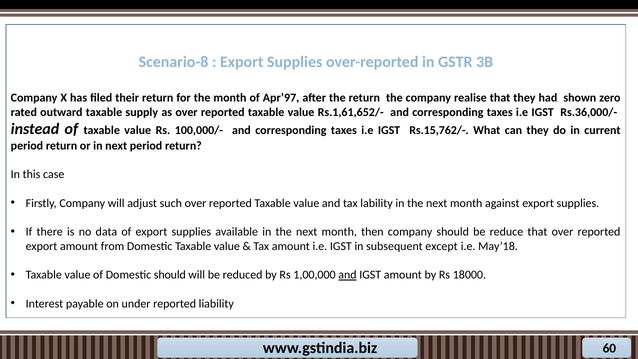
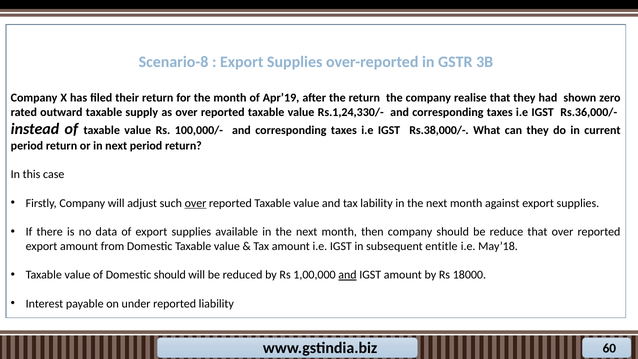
Apr’97: Apr’97 -> Apr’19 (281, 98)
Rs.1,61,652/-: Rs.1,61,652/- -> Rs.1,24,330/- (351, 112)
Rs.15,762/-: Rs.15,762/- -> Rs.38,000/- (439, 130)
over underline: none -> present (196, 203)
except: except -> entitle (441, 246)
